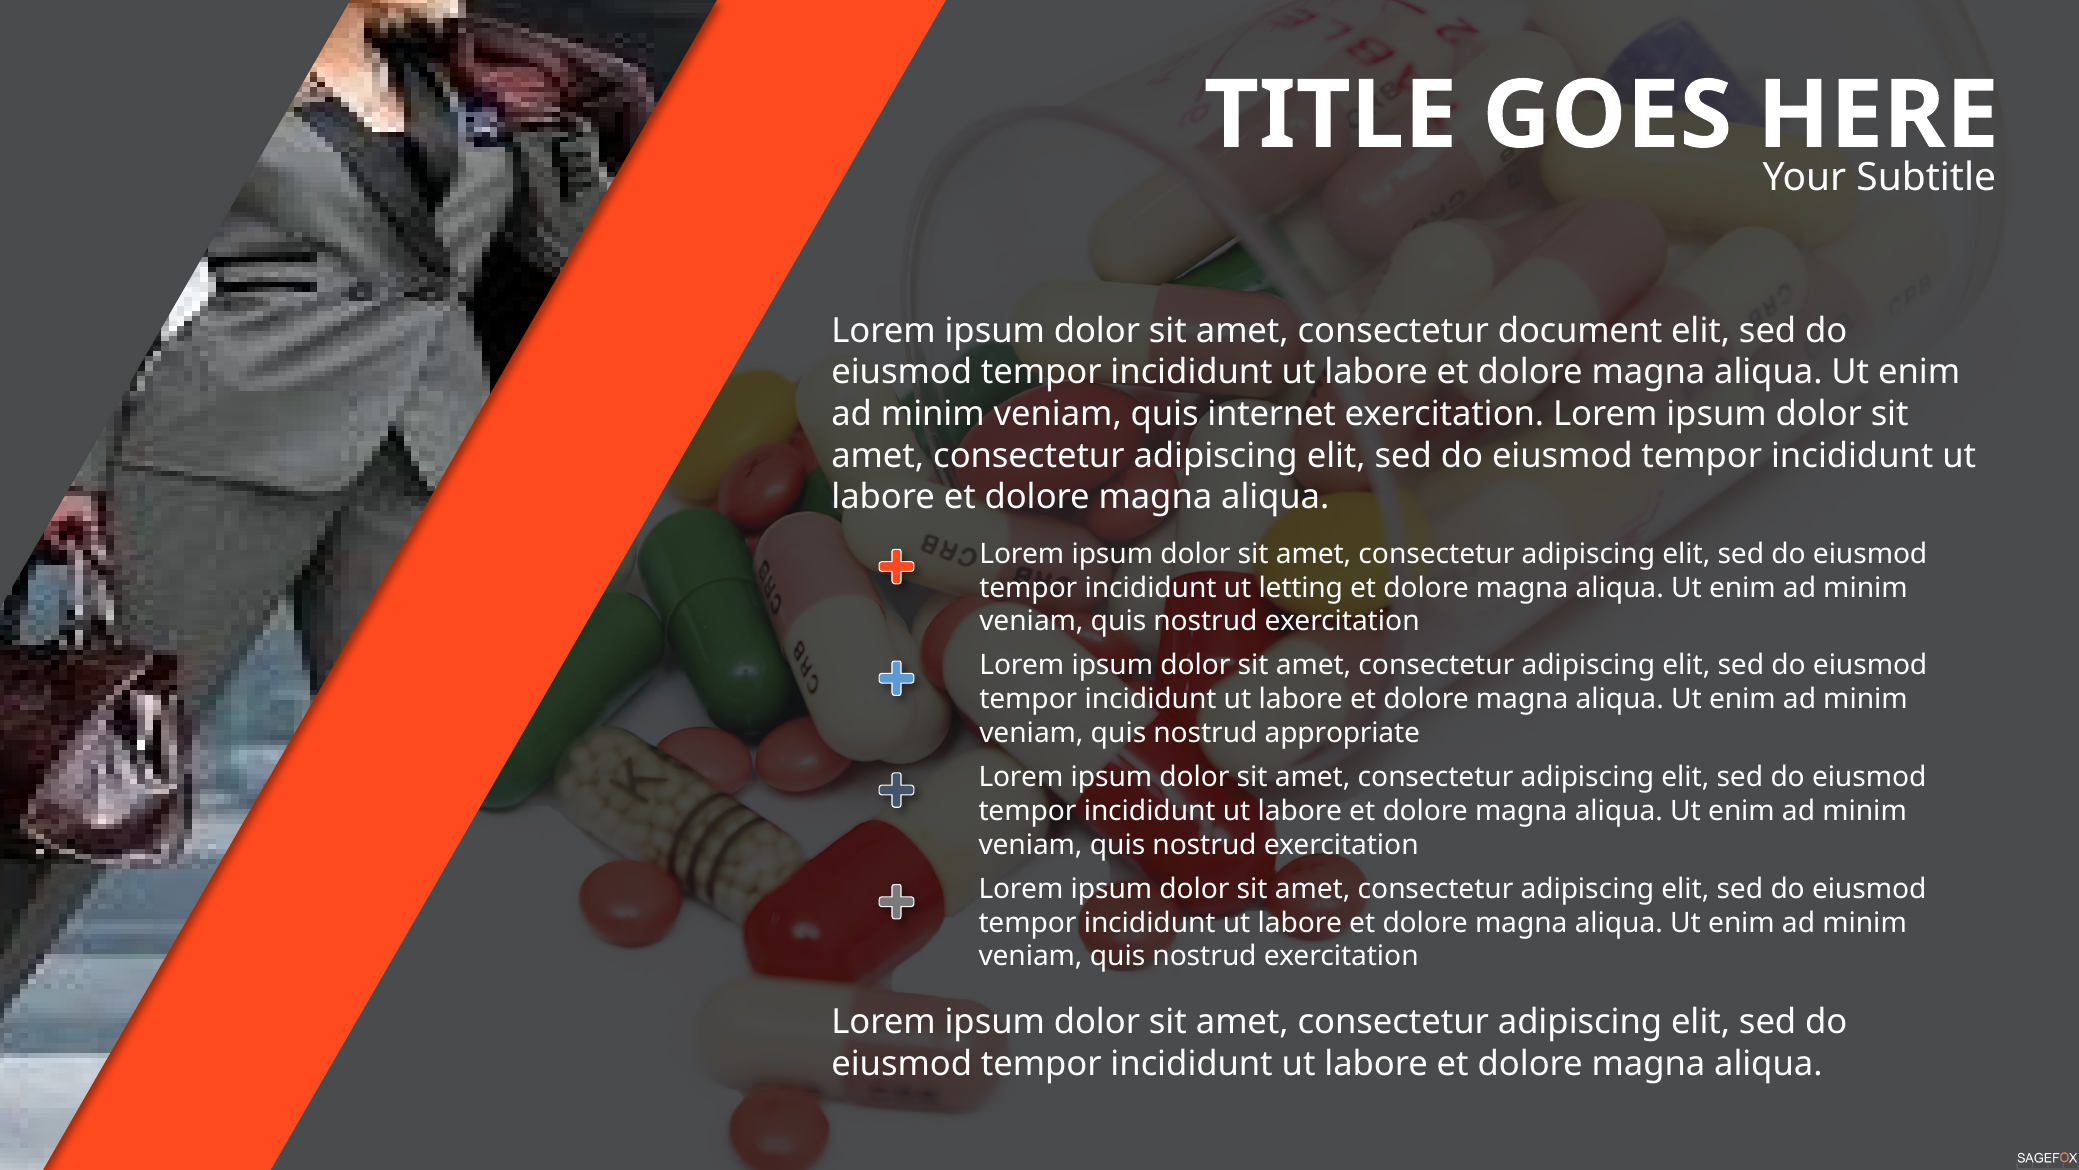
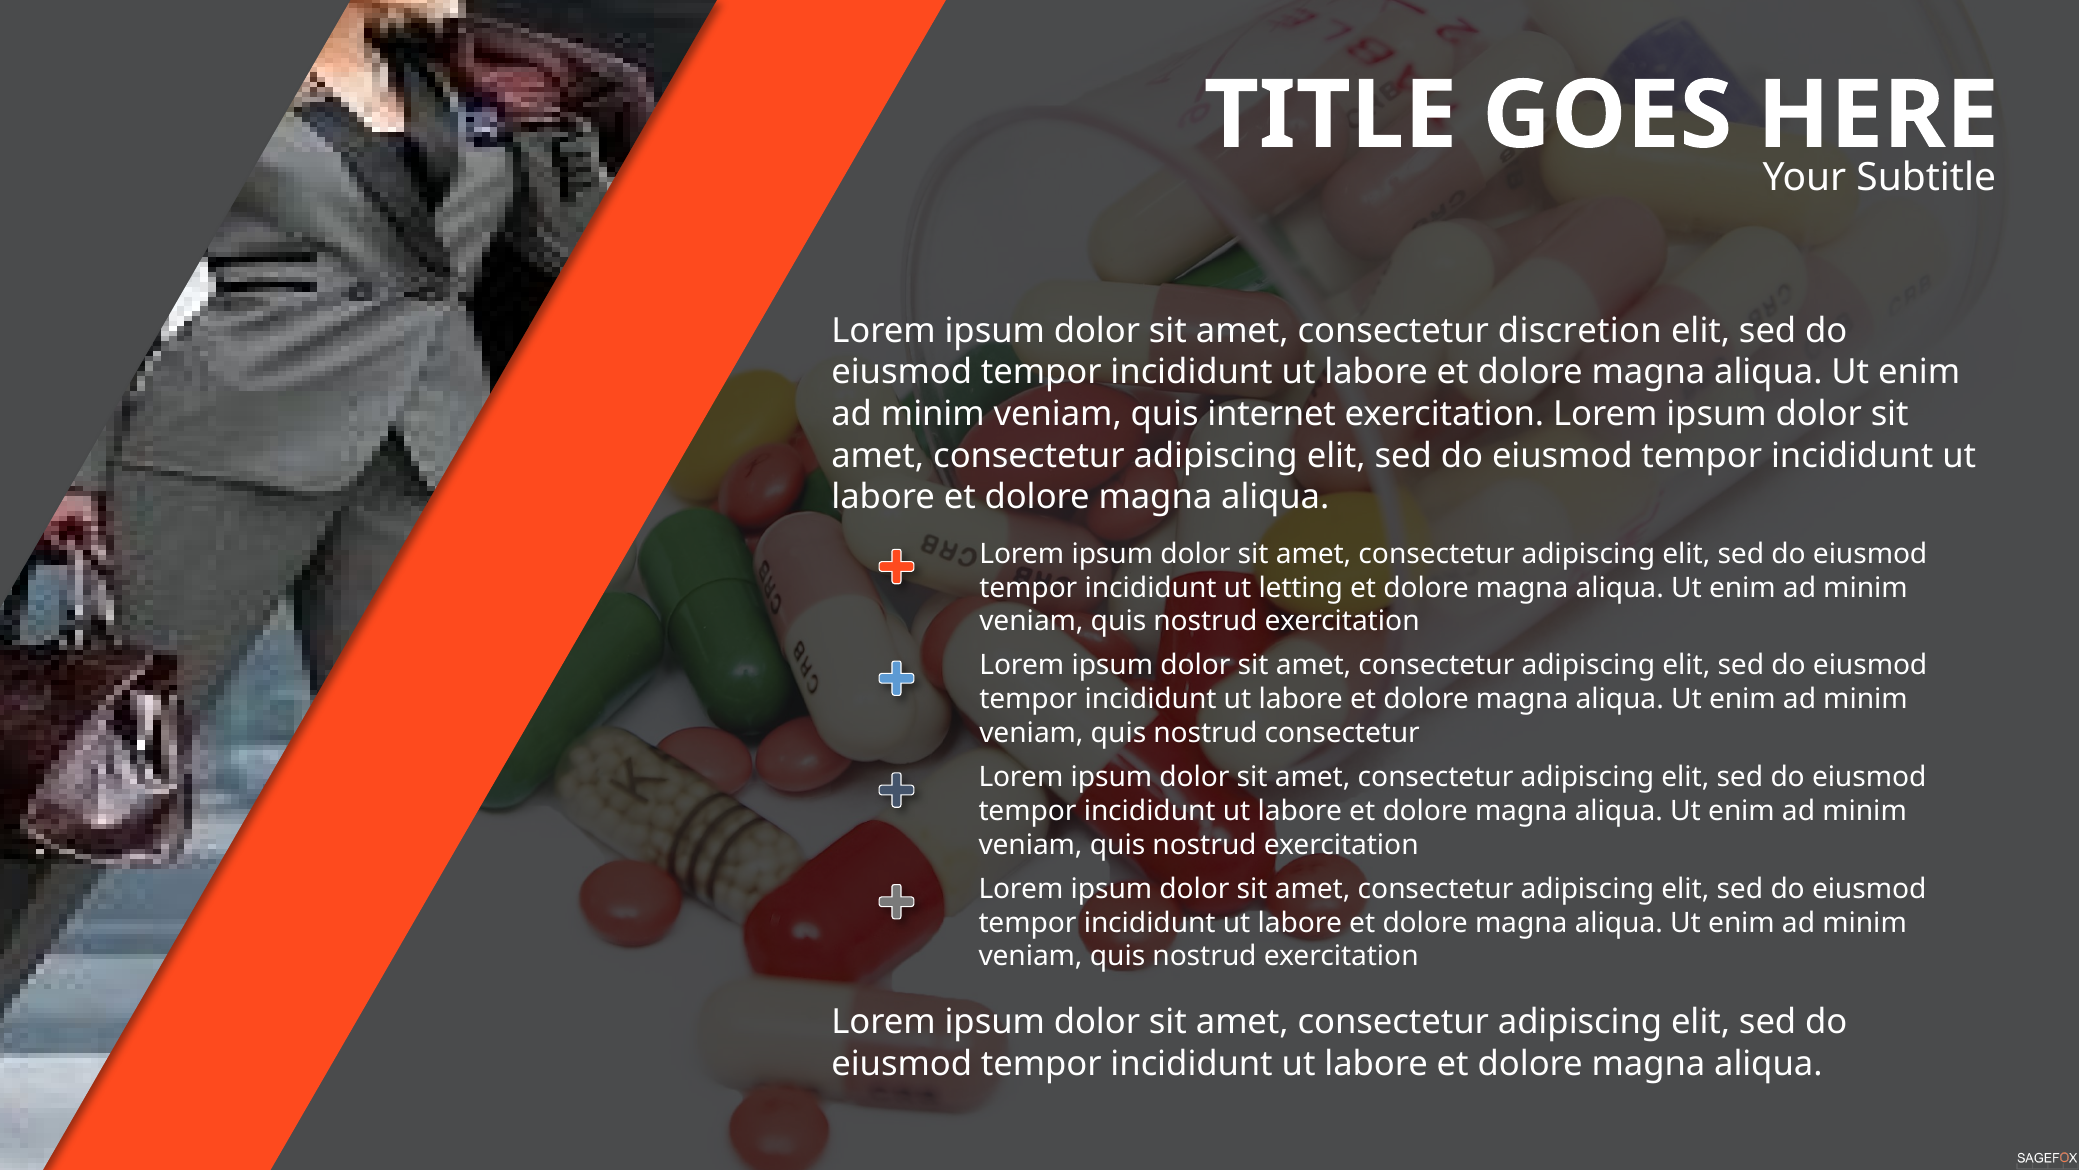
document: document -> discretion (1580, 331)
nostrud appropriate: appropriate -> consectetur (1342, 733)
